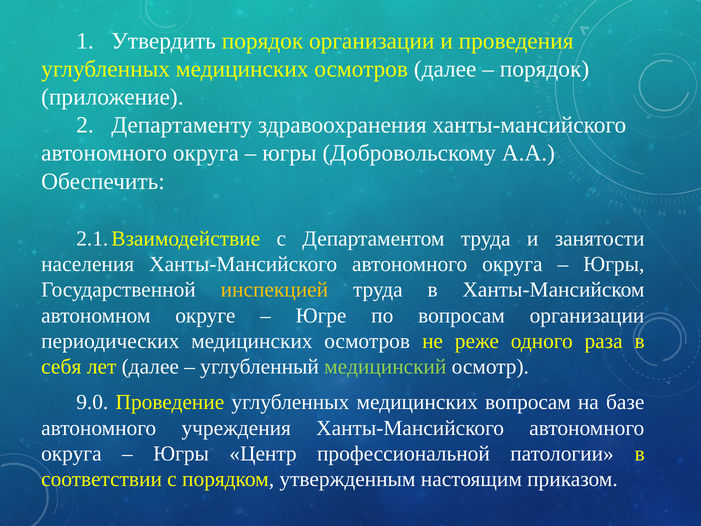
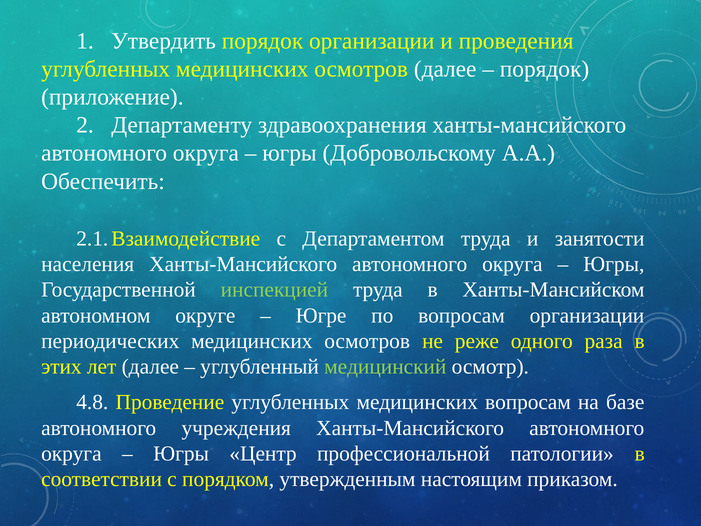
инспекцией colour: yellow -> light green (274, 290)
себя: себя -> этих (61, 367)
9.0: 9.0 -> 4.8 (92, 402)
